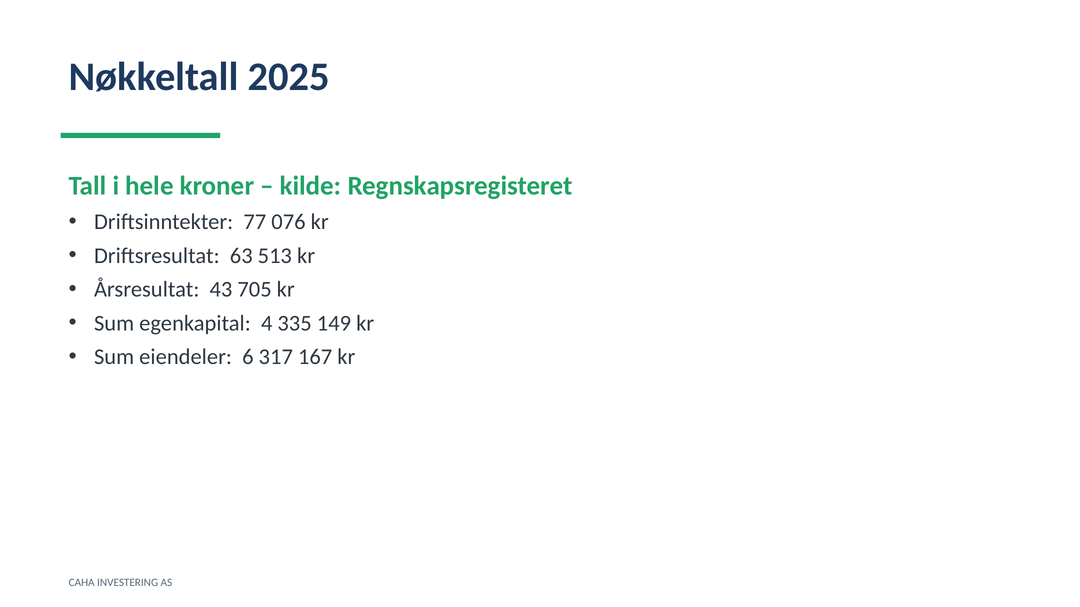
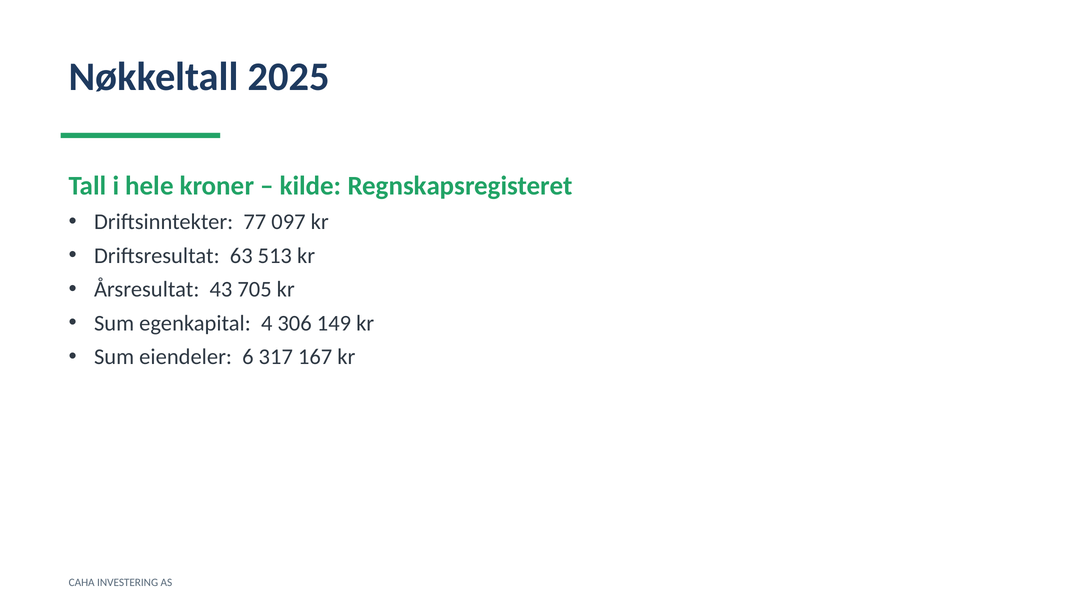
076: 076 -> 097 (288, 222)
335: 335 -> 306 (295, 323)
